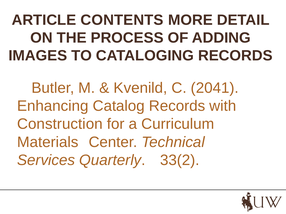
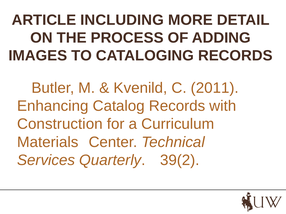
CONTENTS: CONTENTS -> INCLUDING (122, 20)
2041: 2041 -> 2011 (215, 88)
33(2: 33(2 -> 39(2 (180, 161)
